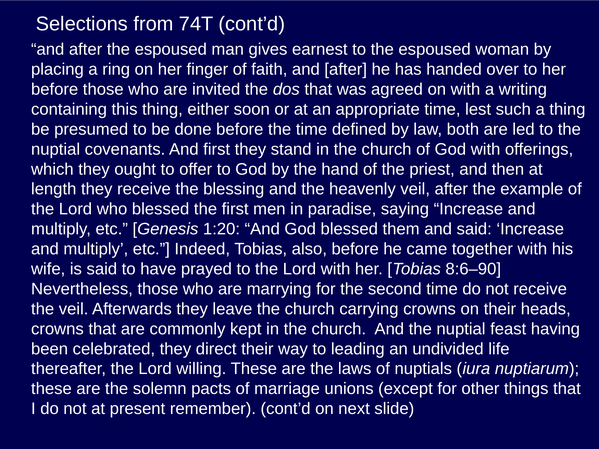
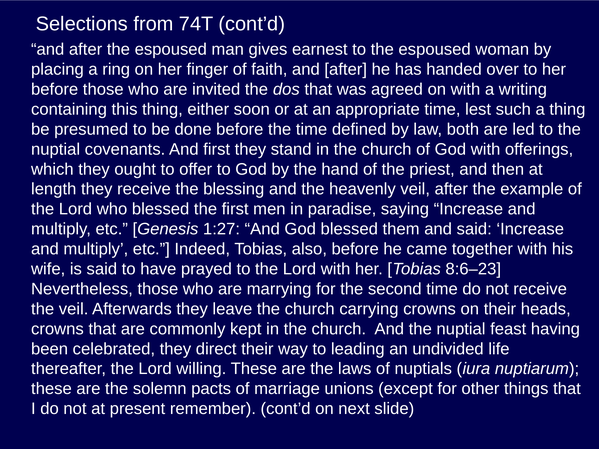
1:20: 1:20 -> 1:27 (222, 229)
8:6–90: 8:6–90 -> 8:6–23 (473, 269)
